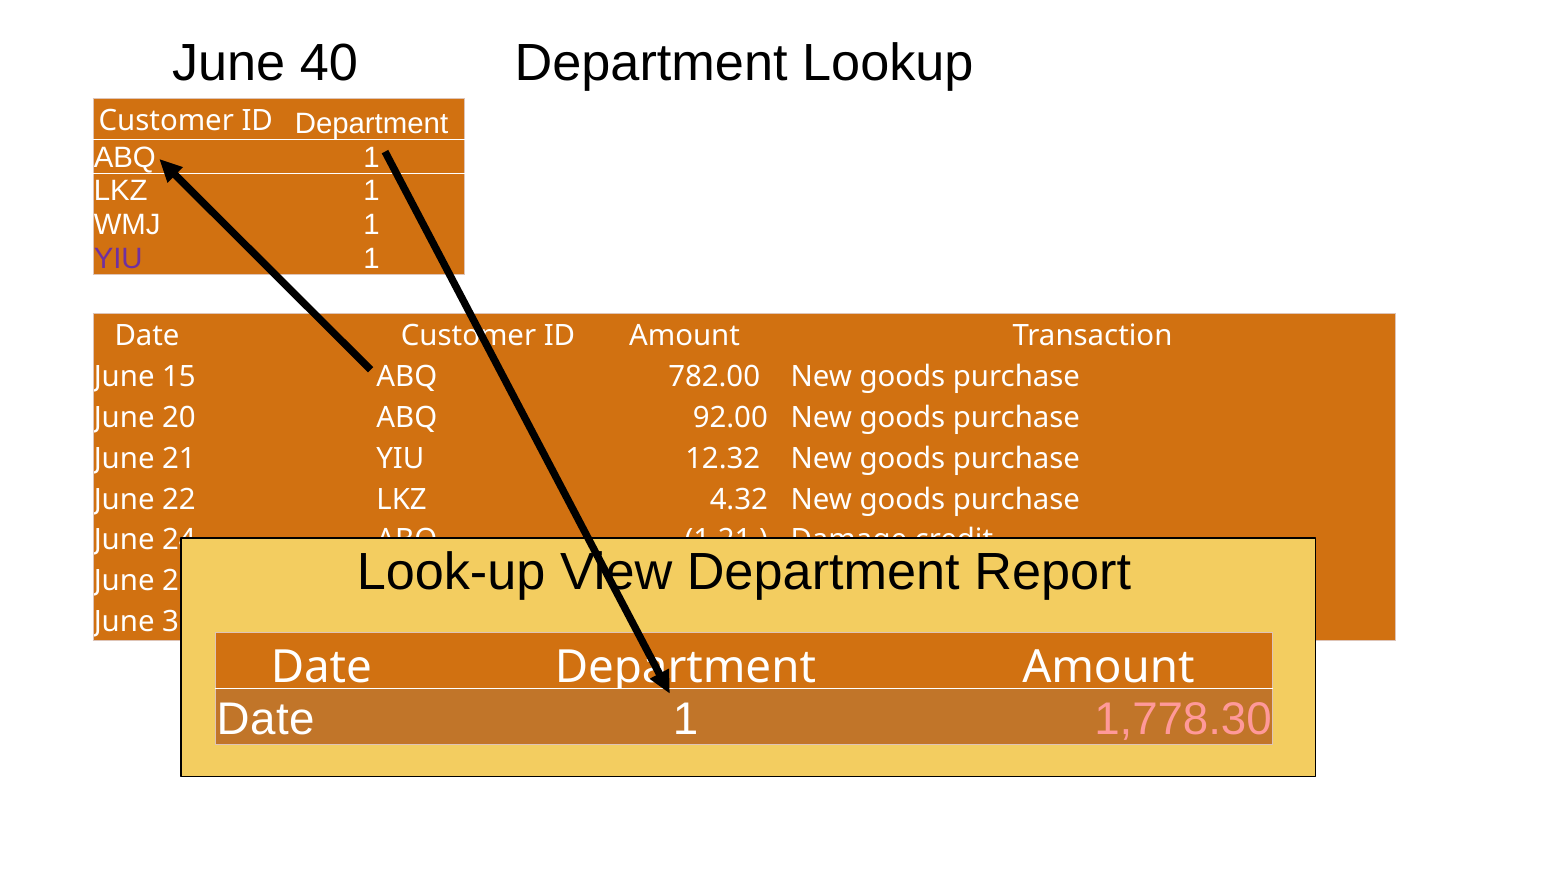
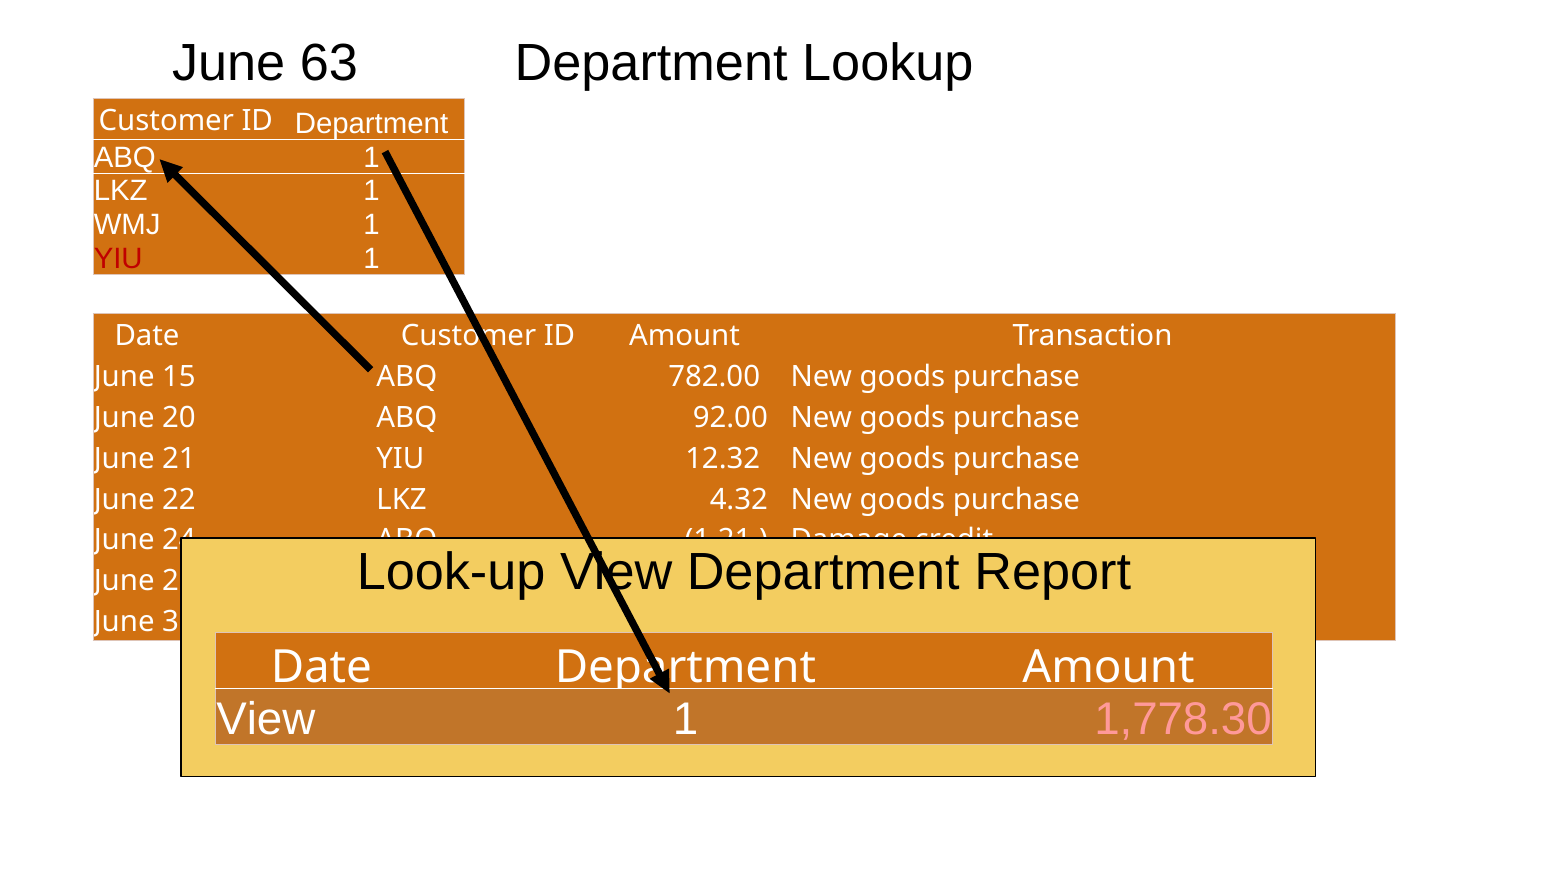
40: 40 -> 63 (329, 63)
YIU colour: purple -> red (118, 258)
Date: Date -> View (266, 719)
